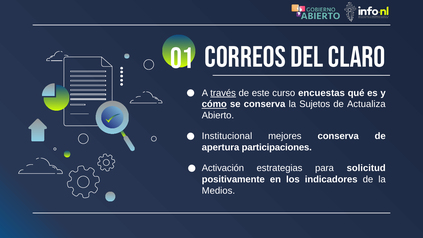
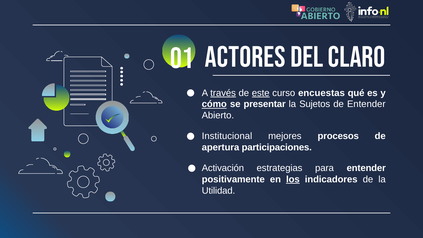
CORREOS: CORREOS -> ACTORES (245, 57)
este underline: none -> present (261, 93)
se conserva: conserva -> presentar (265, 104)
de Actualiza: Actualiza -> Entender (366, 104)
mejores conserva: conserva -> procesos (338, 136)
para solicitud: solicitud -> entender (366, 168)
los underline: none -> present (293, 179)
Medios: Medios -> Utilidad (218, 191)
